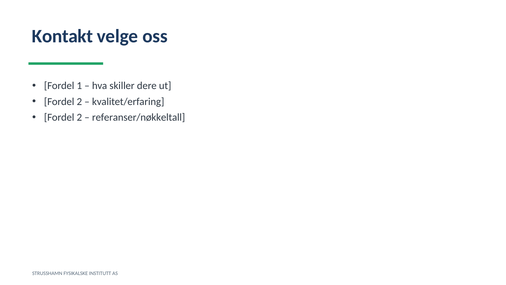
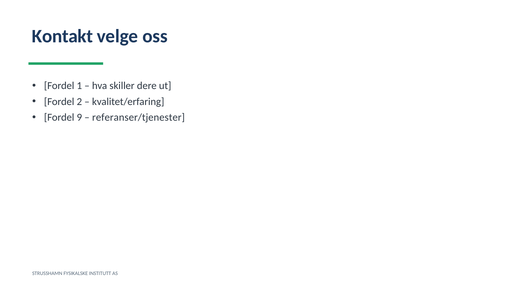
2: 2 -> 9 (79, 117)
referanser/nøkkeltall: referanser/nøkkeltall -> referanser/tjenester (139, 117)
